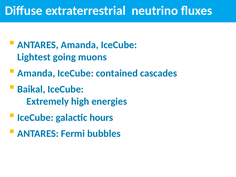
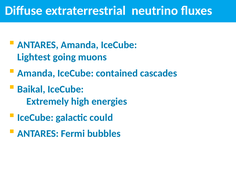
hours: hours -> could (101, 118)
